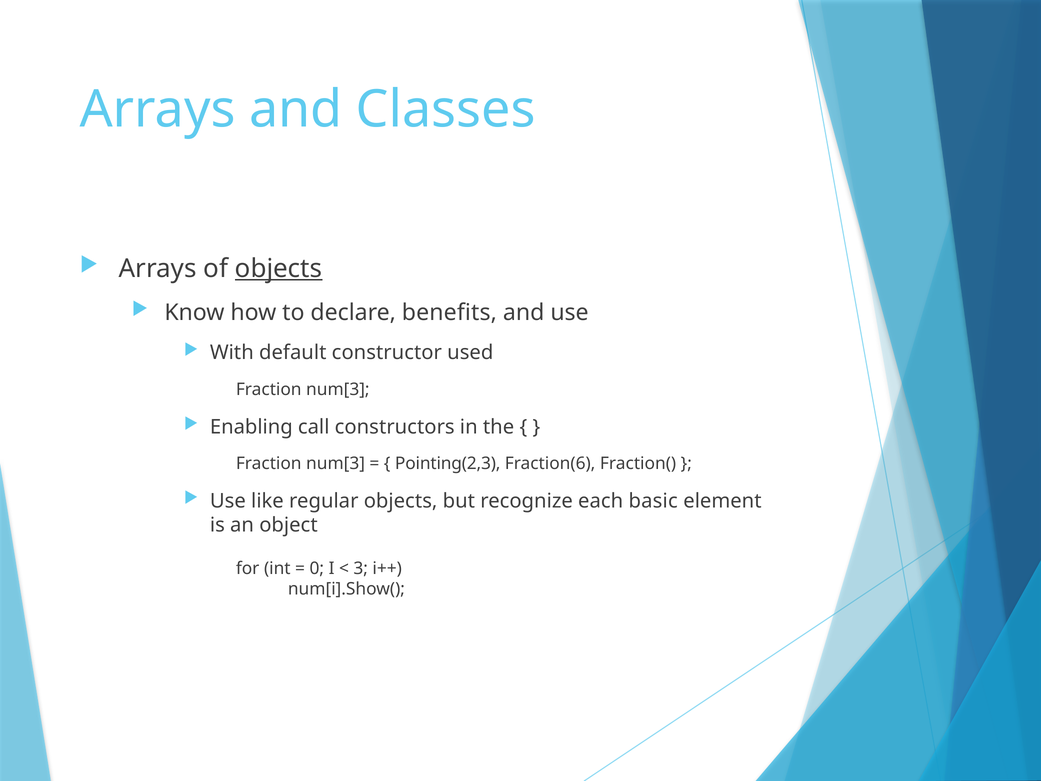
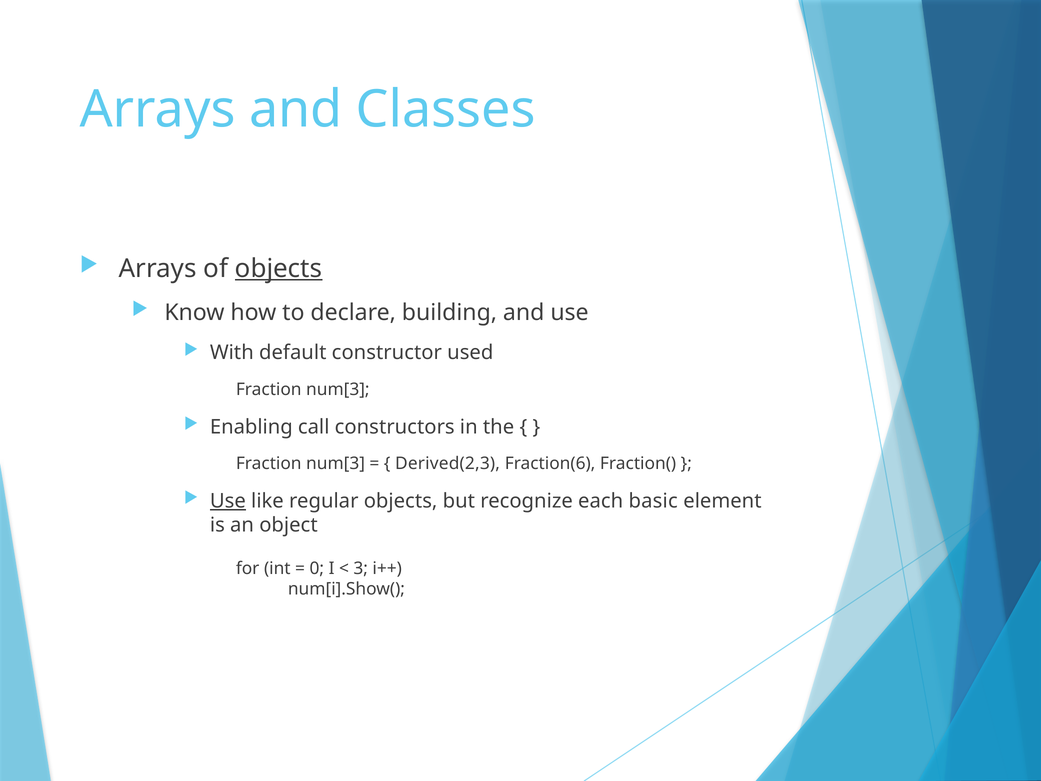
benefits: benefits -> building (449, 312)
Pointing(2,3: Pointing(2,3 -> Derived(2,3 (448, 464)
Use underline: none -> present (228, 501)
